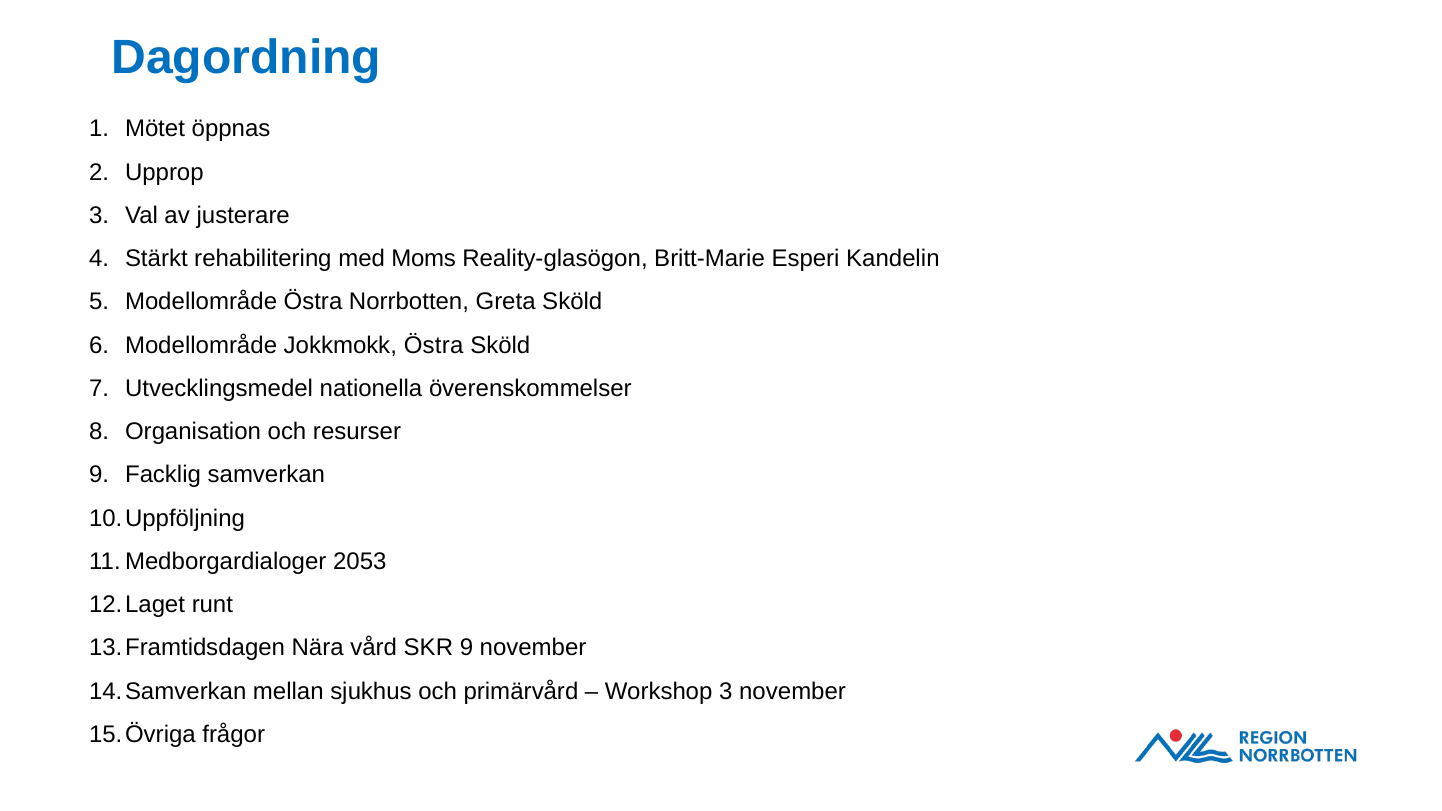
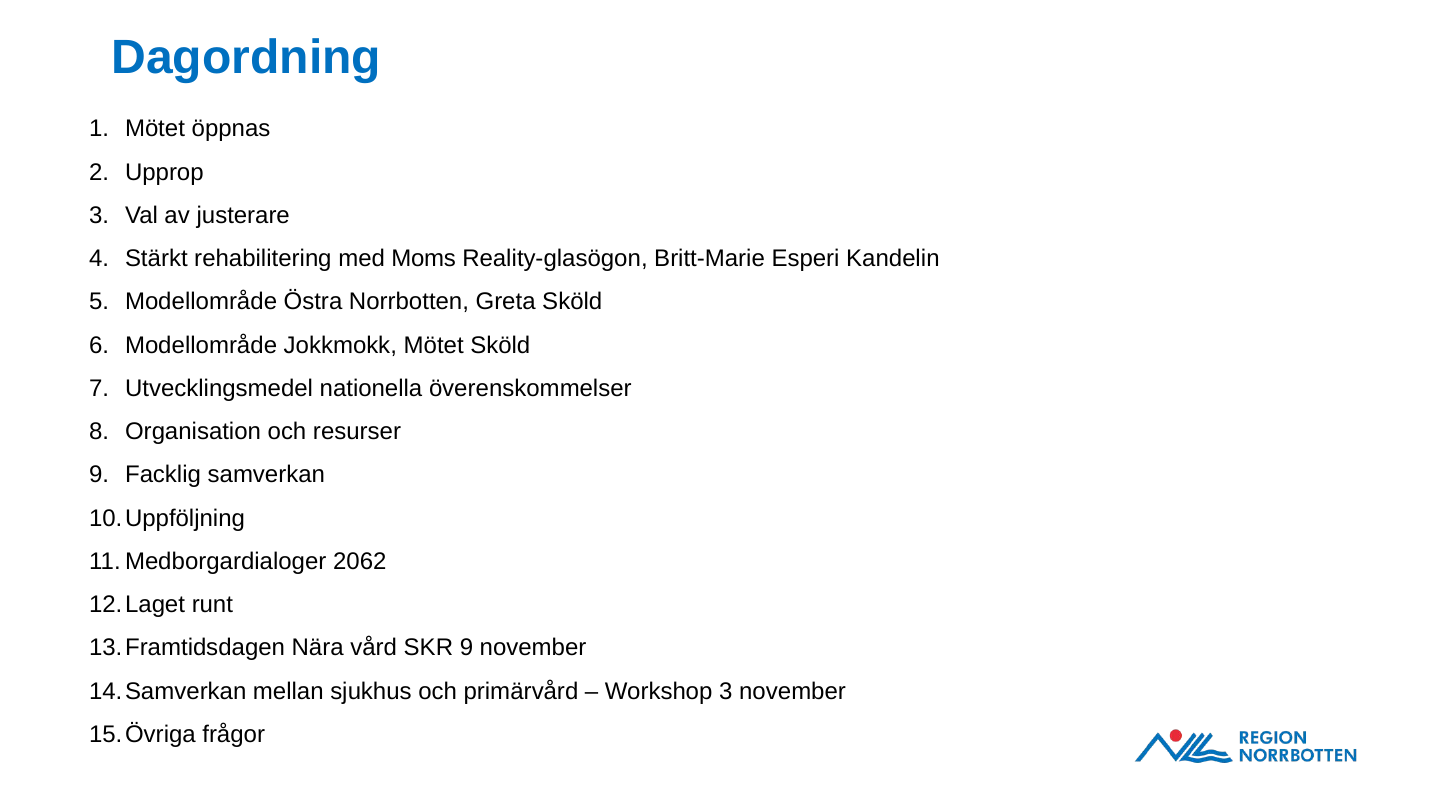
Jokkmokk Östra: Östra -> Mötet (434, 345)
2053: 2053 -> 2062 (360, 562)
